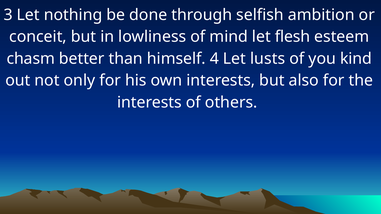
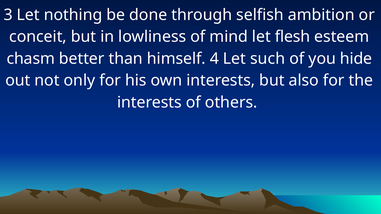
lusts: lusts -> such (268, 59)
kind: kind -> hide (356, 59)
